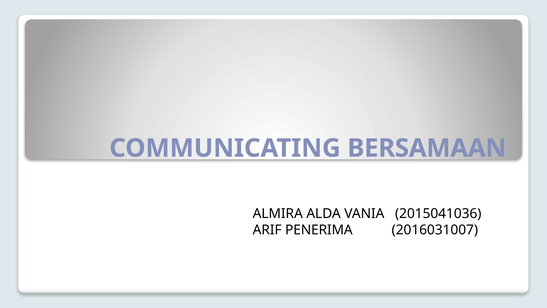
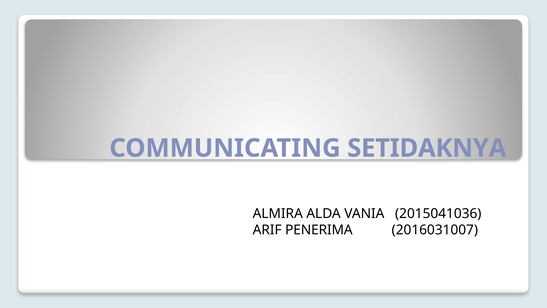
BERSAMAAN: BERSAMAAN -> SETIDAKNYA (427, 148)
